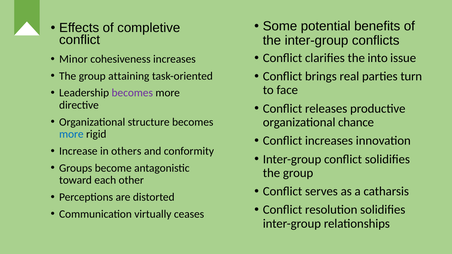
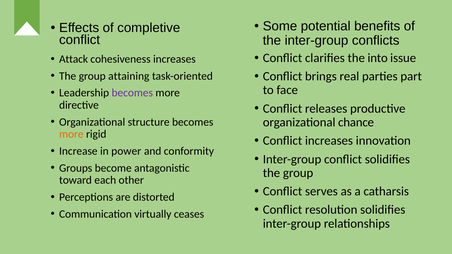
Minor: Minor -> Attack (74, 59)
turn: turn -> part (411, 76)
more colour: blue -> orange (71, 134)
others: others -> power (126, 151)
